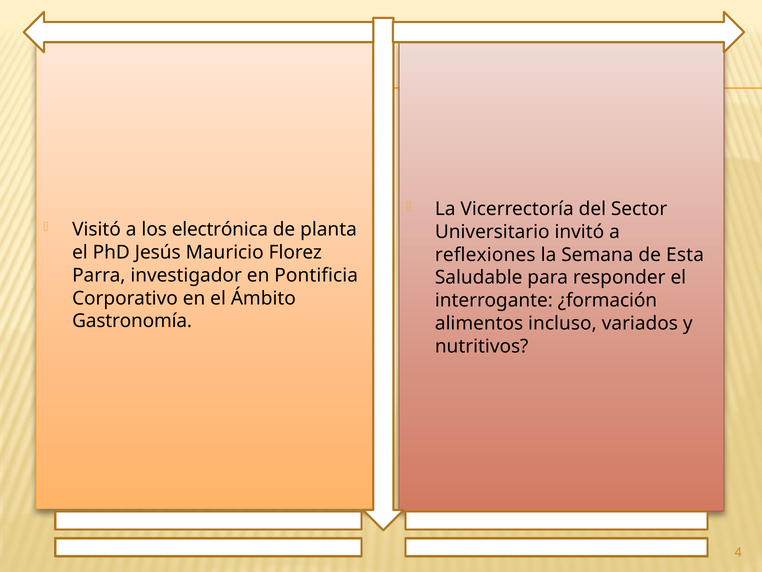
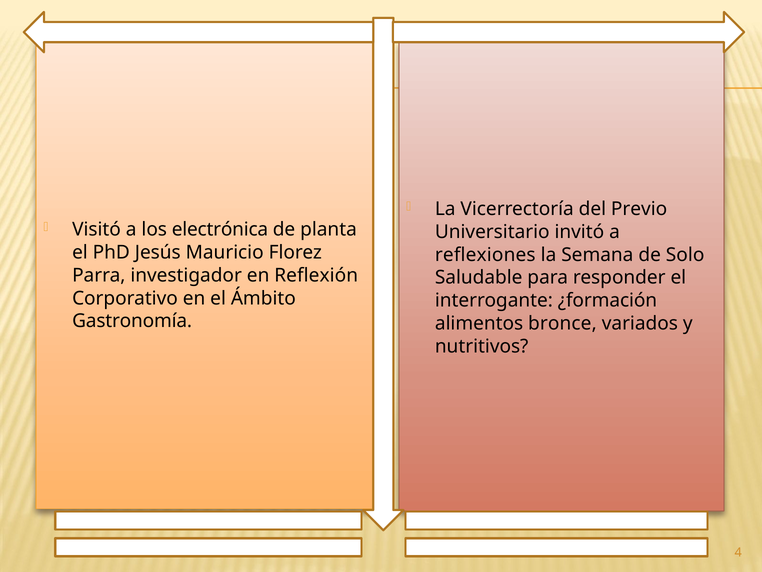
Sector: Sector -> Previo (639, 209)
Esta: Esta -> Solo (685, 255)
Pontificia: Pontificia -> Reflexión (316, 275)
incluso: incluso -> bronce (562, 323)
